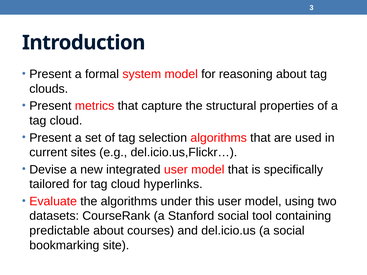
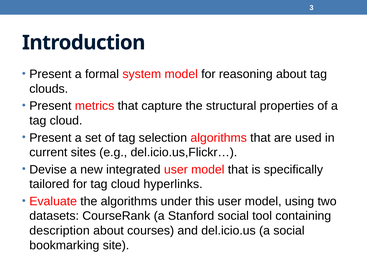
predictable: predictable -> description (60, 231)
